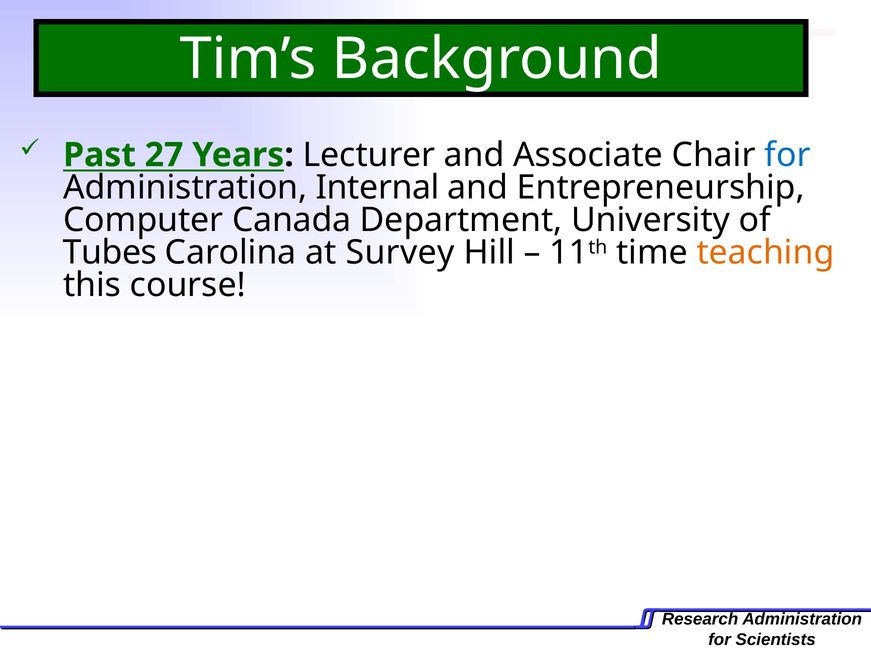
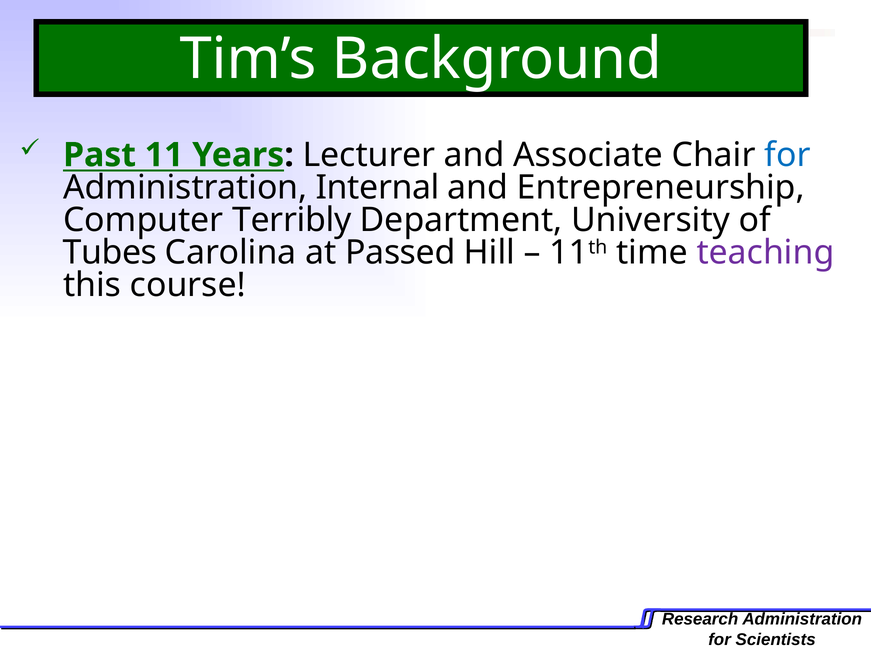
27: 27 -> 11 (164, 155)
Canada: Canada -> Terribly (292, 220)
Survey: Survey -> Passed (400, 253)
teaching colour: orange -> purple (765, 253)
